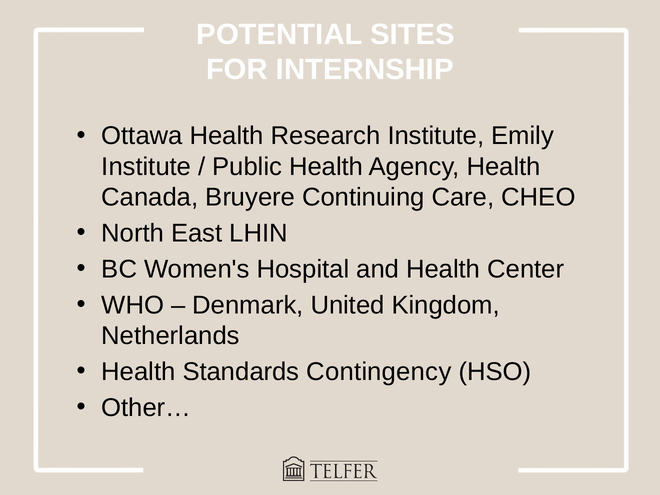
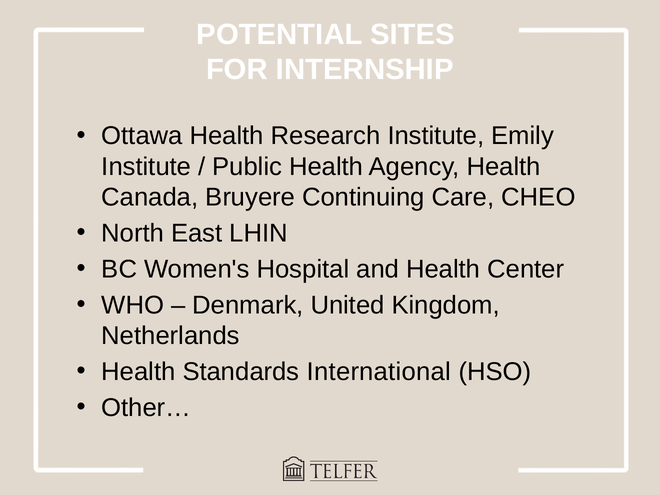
Contingency: Contingency -> International (379, 372)
